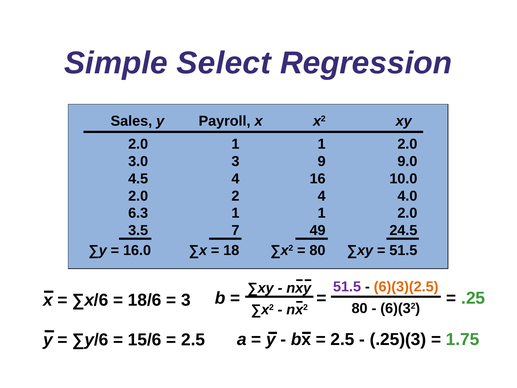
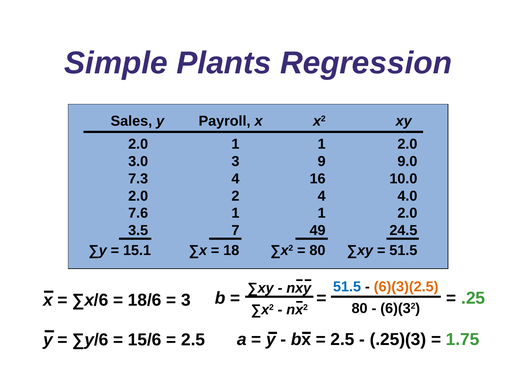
Select: Select -> Plants (224, 63)
4.5: 4.5 -> 7.3 (138, 179)
6.3: 6.3 -> 7.6 (138, 213)
16.0: 16.0 -> 15.1 (137, 250)
51.5 colour: purple -> blue (347, 287)
